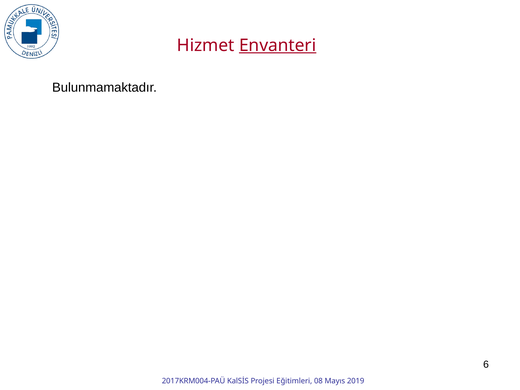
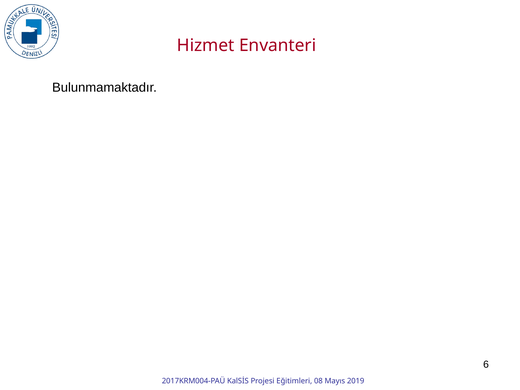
Envanteri underline: present -> none (278, 45)
